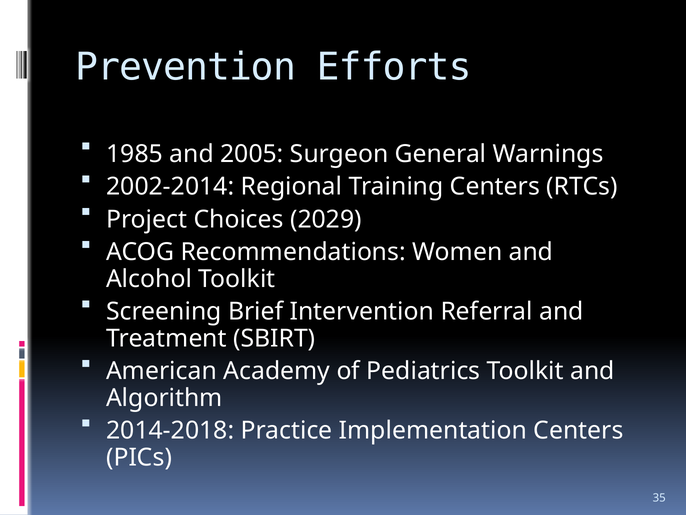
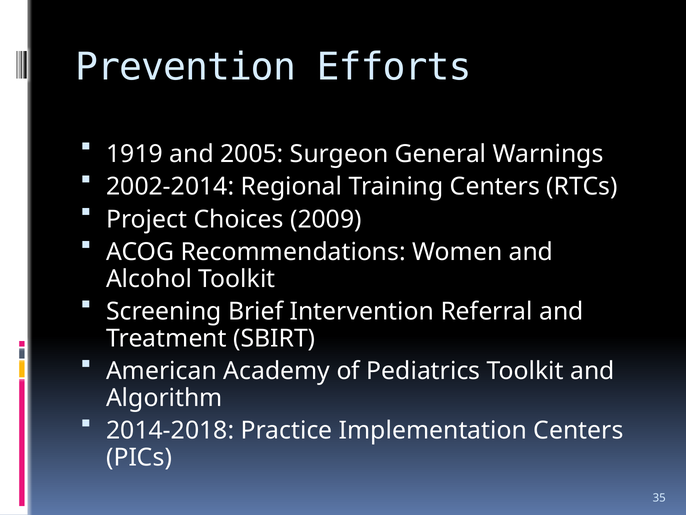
1985: 1985 -> 1919 (135, 154)
2029: 2029 -> 2009 (326, 219)
